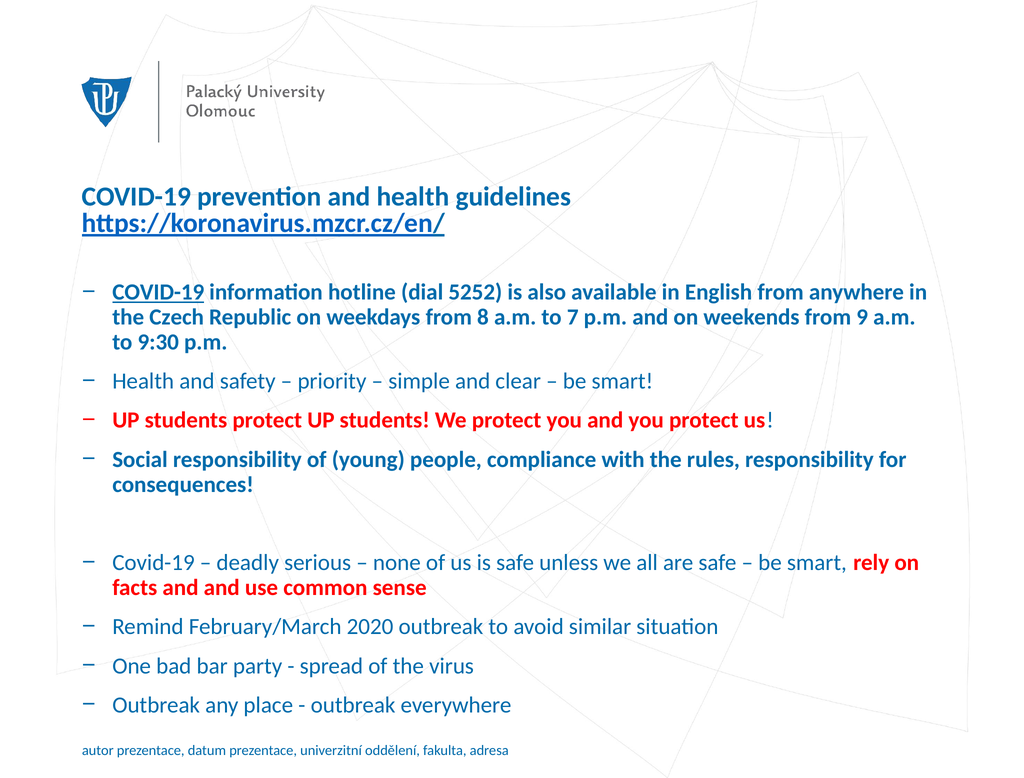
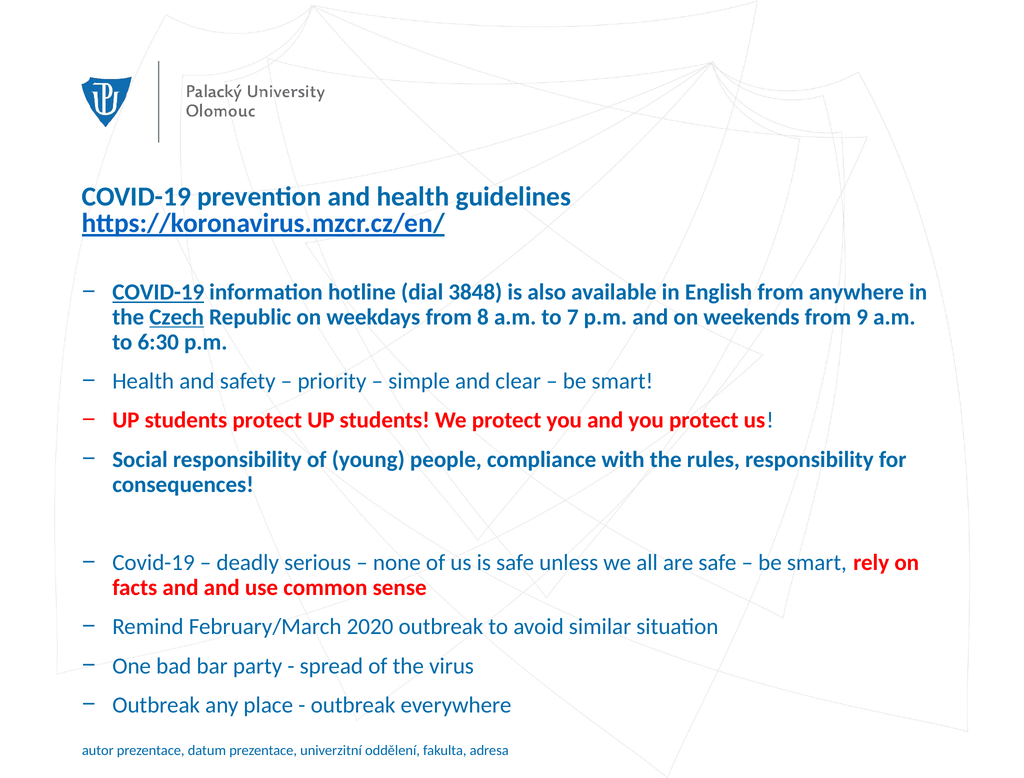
5252: 5252 -> 3848 (475, 292)
Czech underline: none -> present (177, 317)
9:30: 9:30 -> 6:30 (158, 342)
